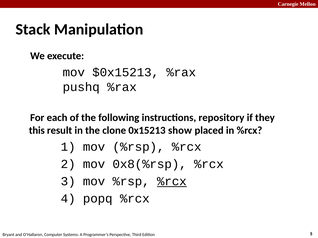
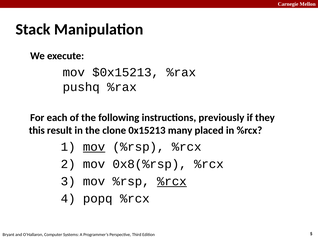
repository: repository -> previously (221, 118)
show: show -> many (180, 131)
mov underline: none -> present (94, 147)
